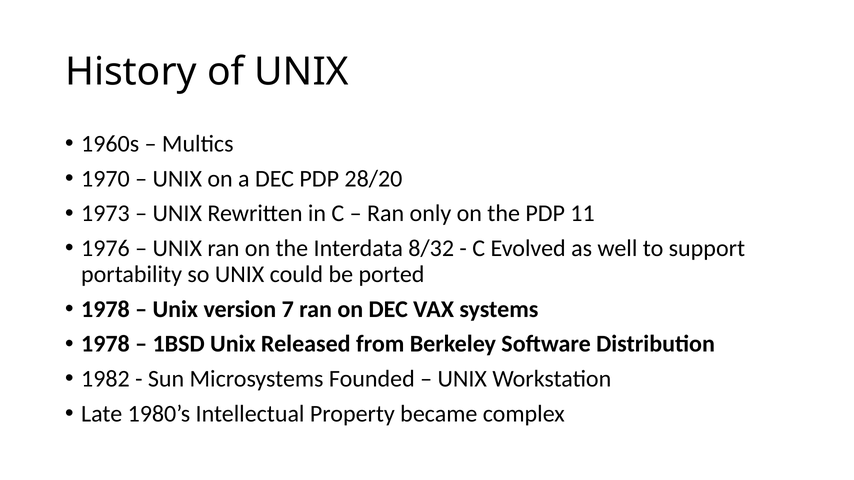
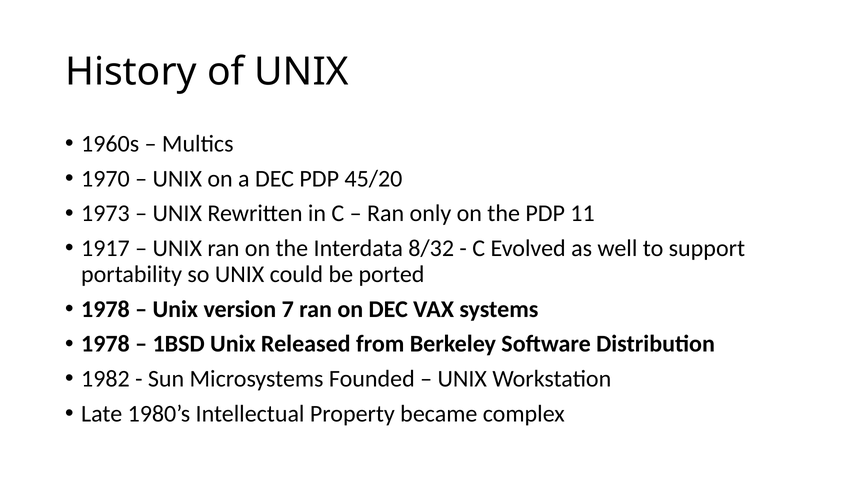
28/20: 28/20 -> 45/20 (373, 179)
1976: 1976 -> 1917 (105, 249)
